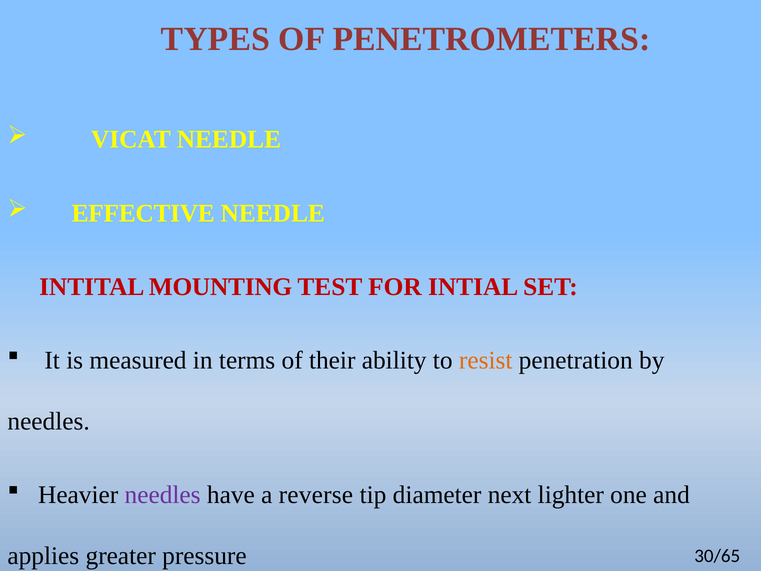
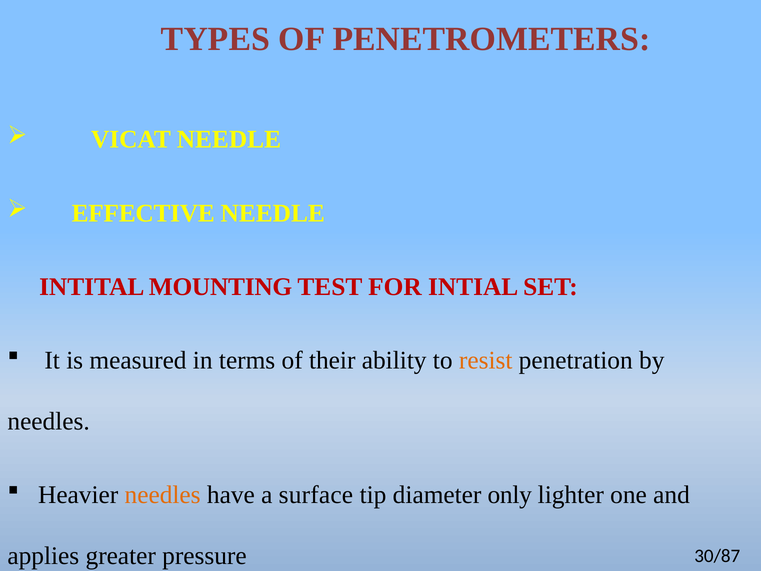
needles colour: purple -> orange (163, 495)
reverse: reverse -> surface (316, 495)
next: next -> only (510, 495)
30/65: 30/65 -> 30/87 (717, 556)
